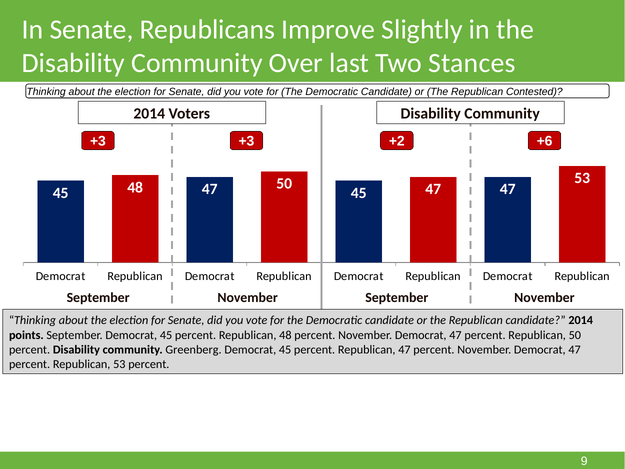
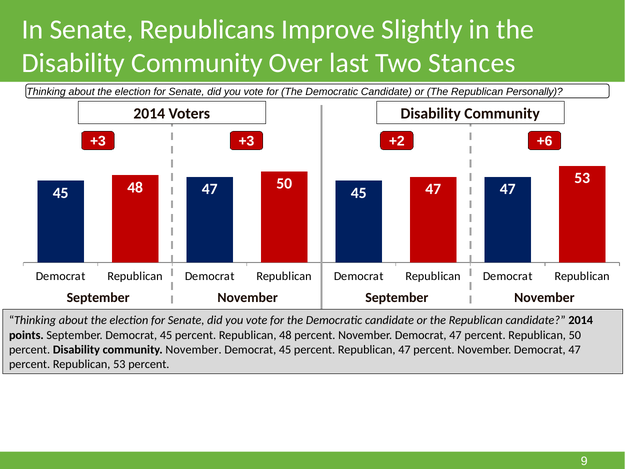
Contested: Contested -> Personally (534, 92)
community Greenberg: Greenberg -> November (194, 349)
